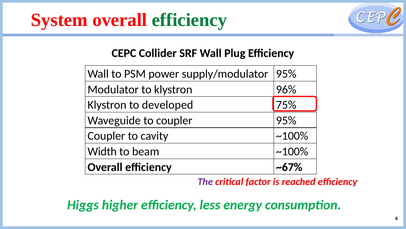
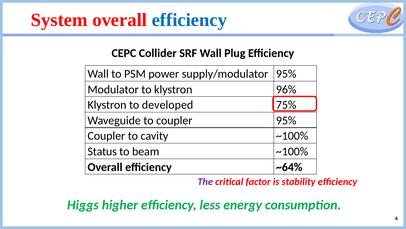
efficiency colour: green -> blue (189, 20)
Width: Width -> Status (102, 151)
~67%: ~67% -> ~64% (289, 167)
reached: reached -> stability (299, 181)
